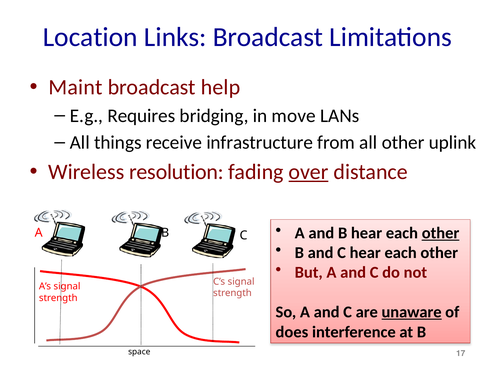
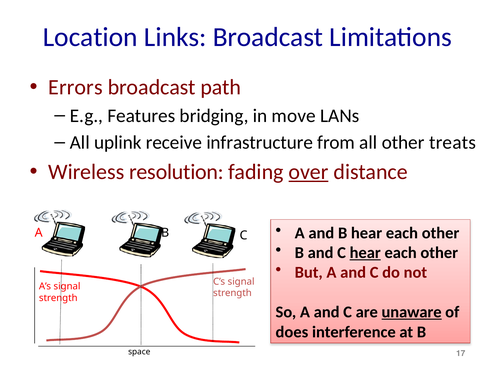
Maint: Maint -> Errors (75, 87)
help: help -> path (221, 87)
Requires: Requires -> Features (141, 116)
things: things -> uplink (118, 143)
uplink: uplink -> treats (452, 143)
other underline: present -> none (441, 233)
hear underline: none -> present (365, 253)
